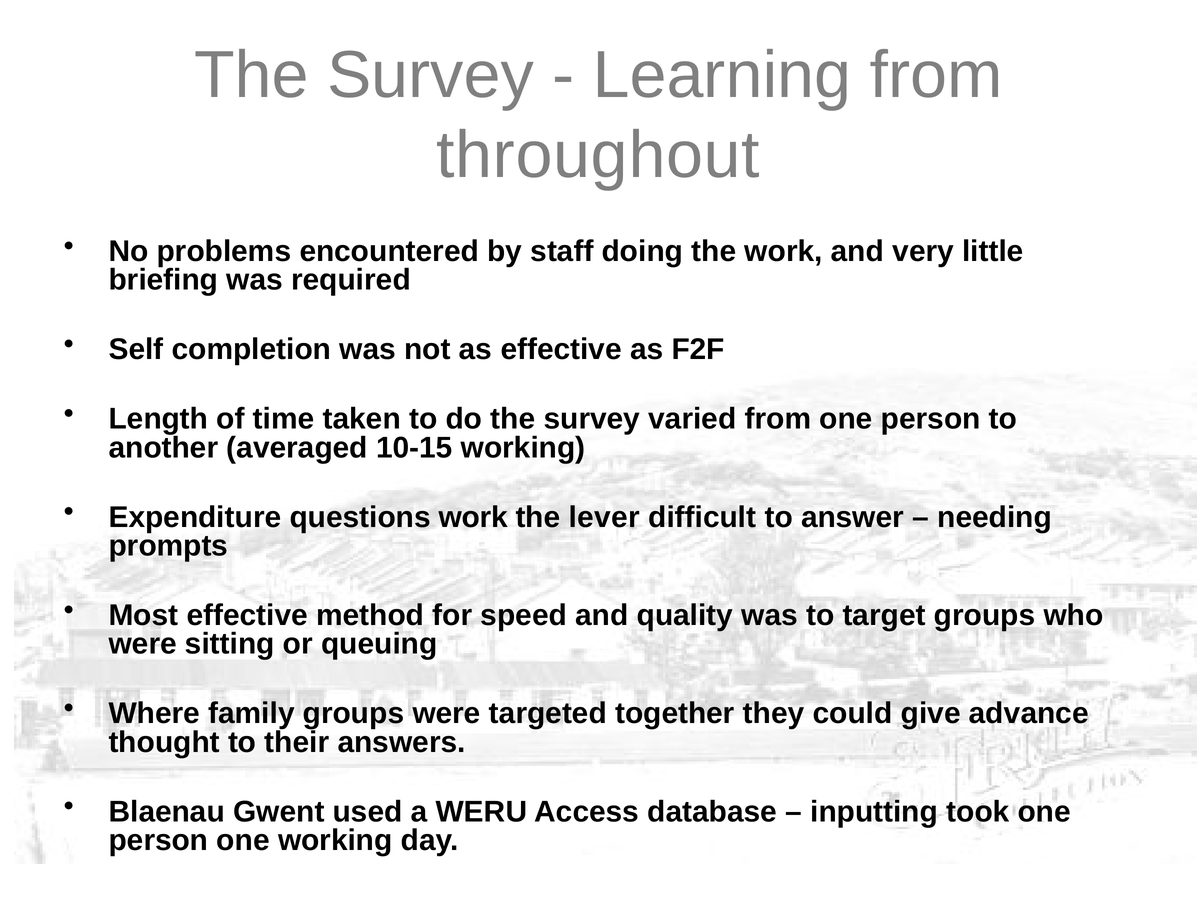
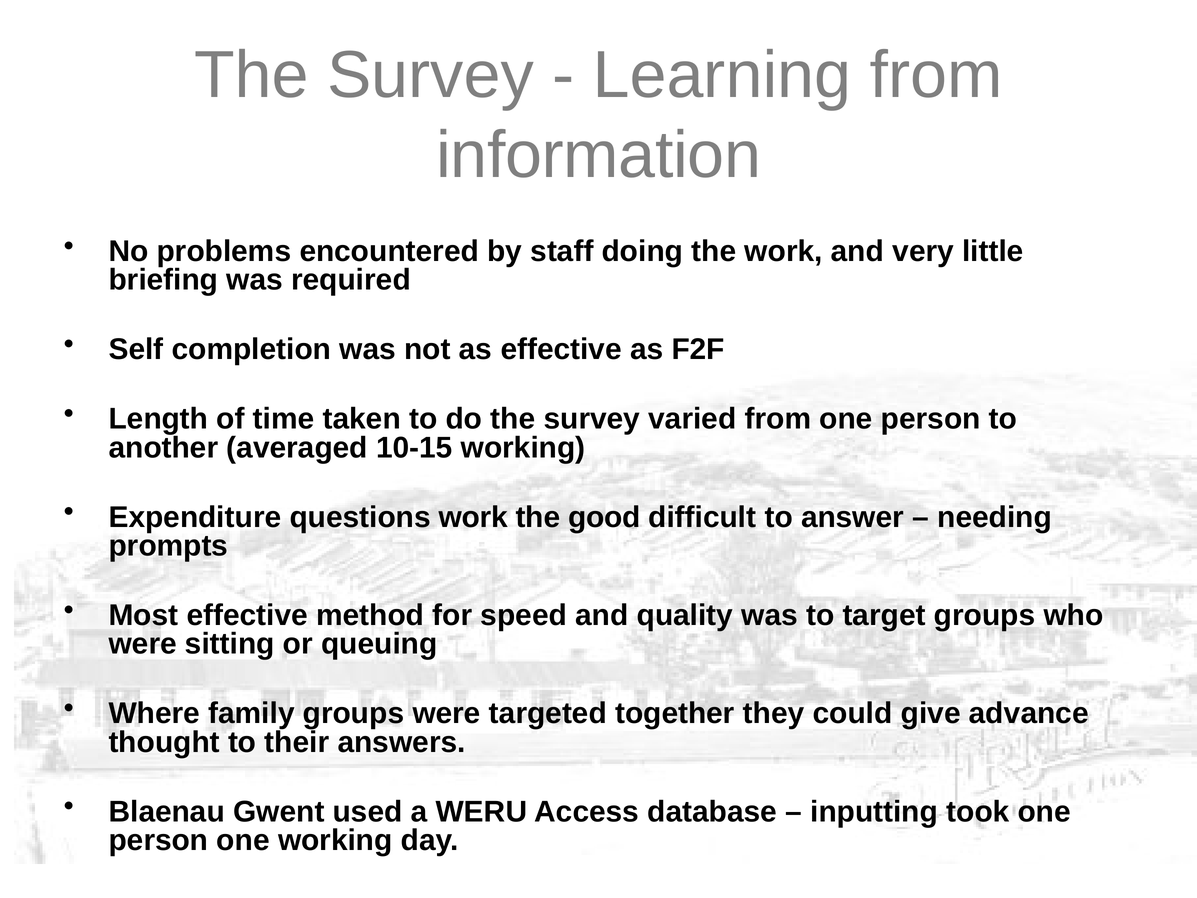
throughout: throughout -> information (599, 155)
lever: lever -> good (604, 517)
